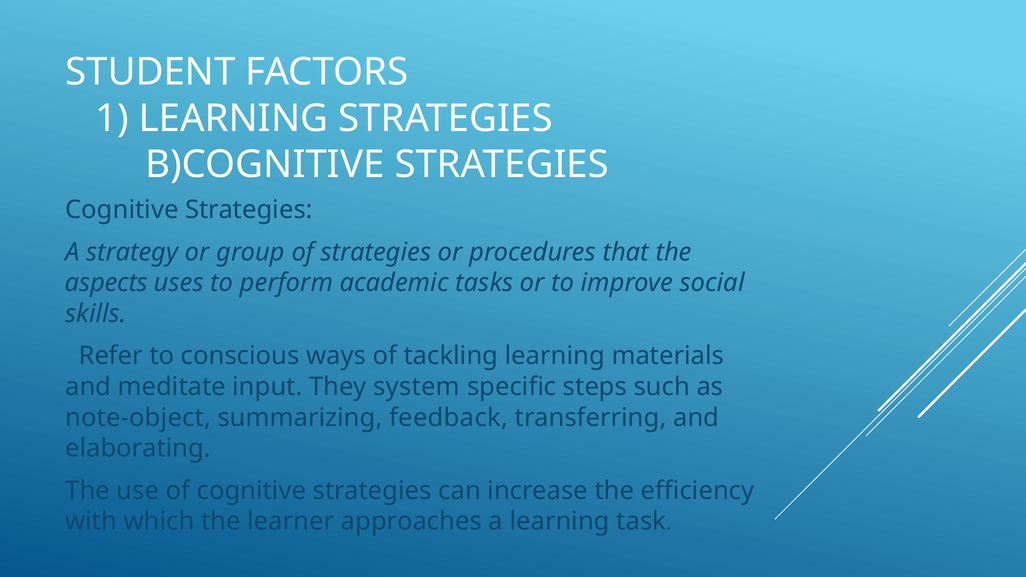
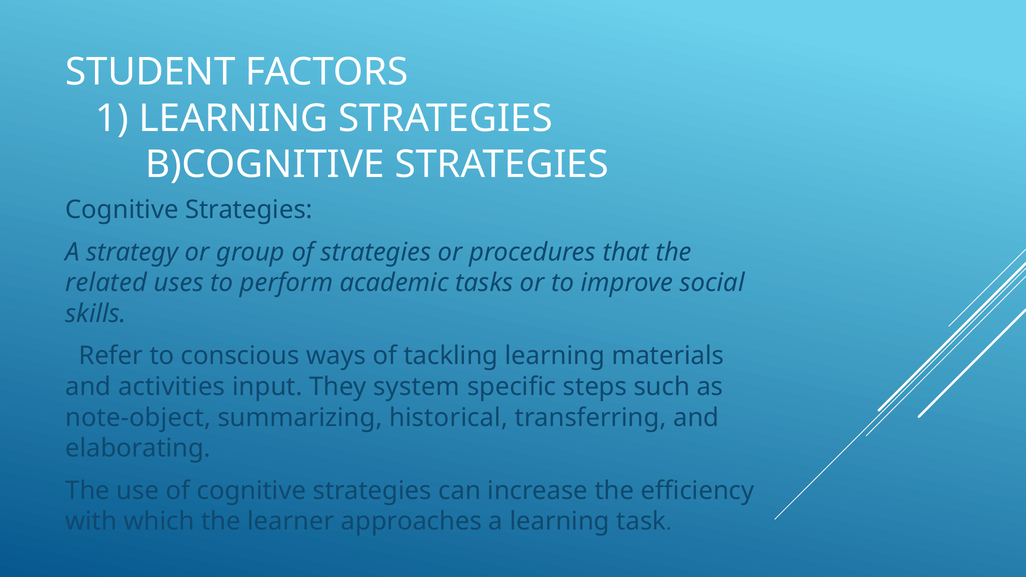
aspects: aspects -> related (106, 283)
meditate: meditate -> activities (172, 387)
feedback: feedback -> historical (449, 418)
